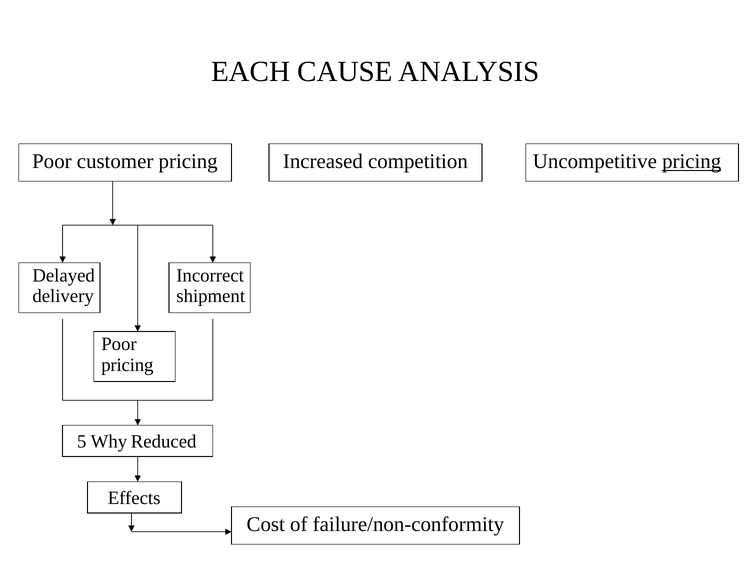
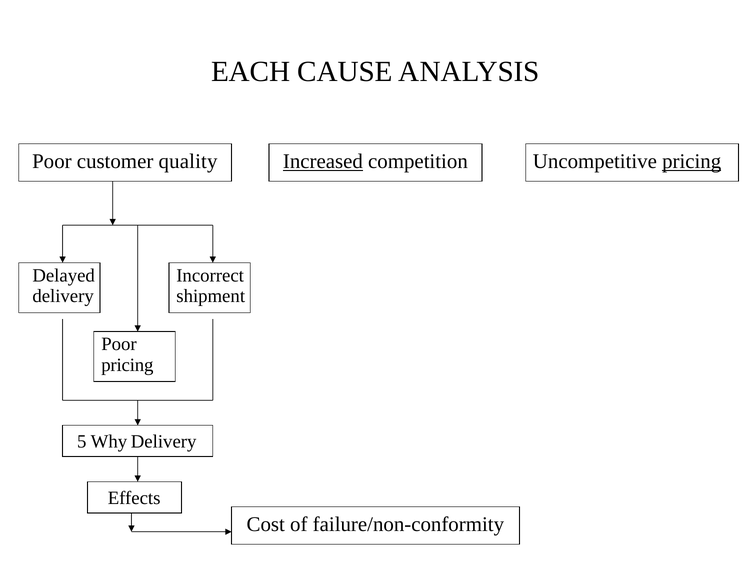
customer pricing: pricing -> quality (188, 162)
Increased underline: none -> present (323, 162)
Why Reduced: Reduced -> Delivery (164, 442)
